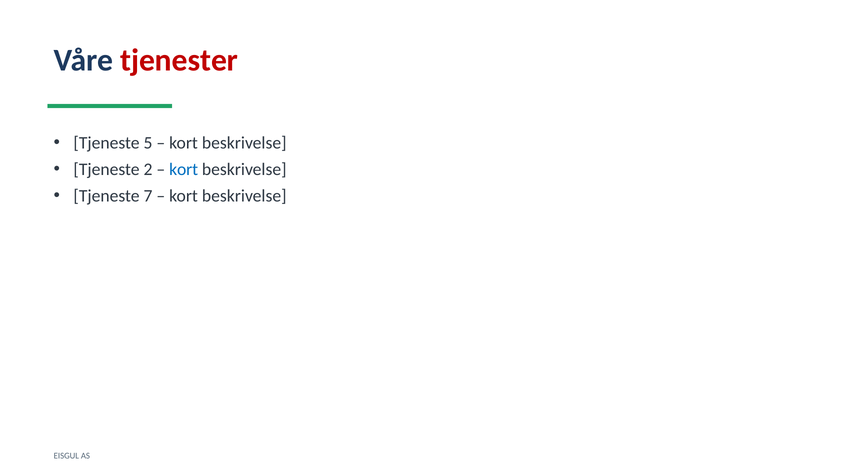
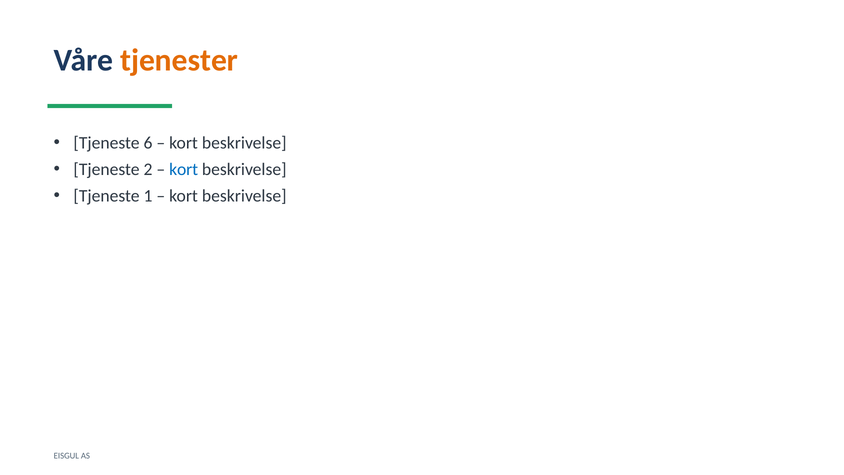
tjenester colour: red -> orange (179, 60)
5: 5 -> 6 (148, 143)
7: 7 -> 1 (148, 196)
